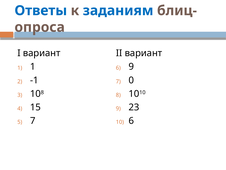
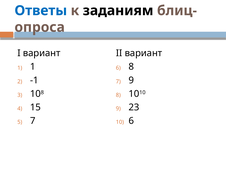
заданиям colour: blue -> black (118, 11)
6 9: 9 -> 8 (131, 67)
7 0: 0 -> 9 (131, 80)
